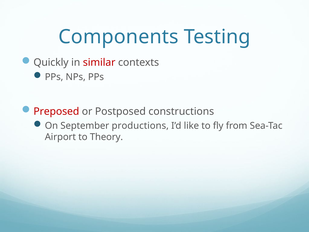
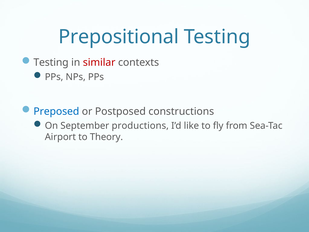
Components: Components -> Prepositional (119, 37)
Quickly: Quickly -> Testing (51, 63)
Preposed colour: red -> blue (56, 111)
